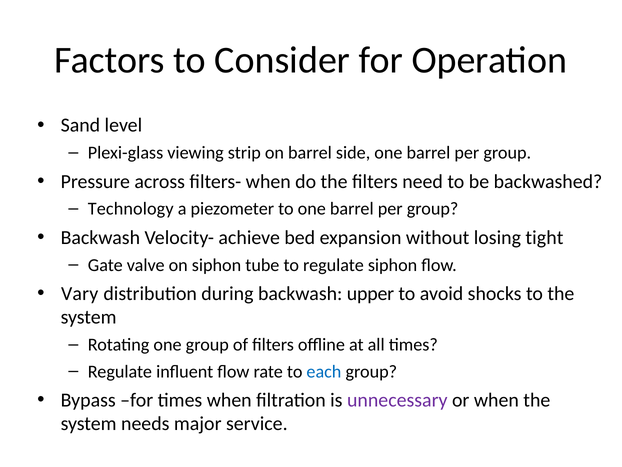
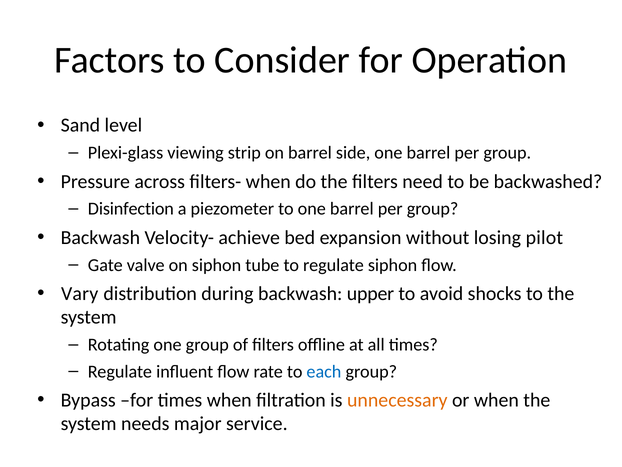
Technology: Technology -> Disinfection (131, 209)
tight: tight -> pilot (544, 237)
unnecessary colour: purple -> orange (397, 400)
